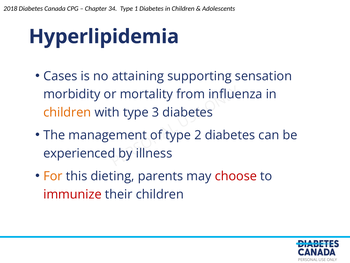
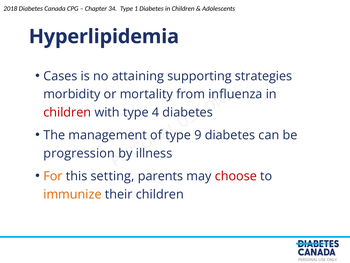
sensation: sensation -> strategies (264, 76)
children colour: orange -> red (67, 112)
3: 3 -> 4 (156, 112)
2: 2 -> 9 (198, 135)
experienced: experienced -> progression (79, 153)
dieting: dieting -> setting (113, 176)
immunize colour: red -> orange (72, 194)
